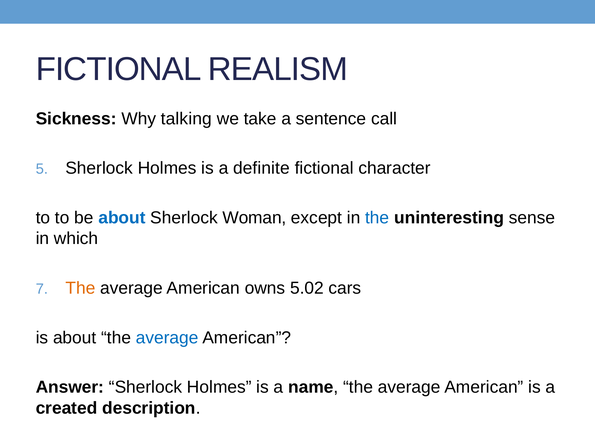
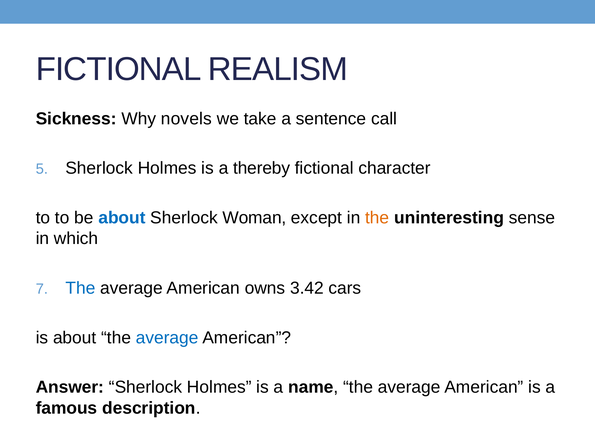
talking: talking -> novels (186, 119)
definite: definite -> thereby (262, 168)
the colour: blue -> orange (377, 218)
The colour: orange -> blue (80, 288)
5.02: 5.02 -> 3.42 (307, 288)
created: created -> famous (66, 408)
